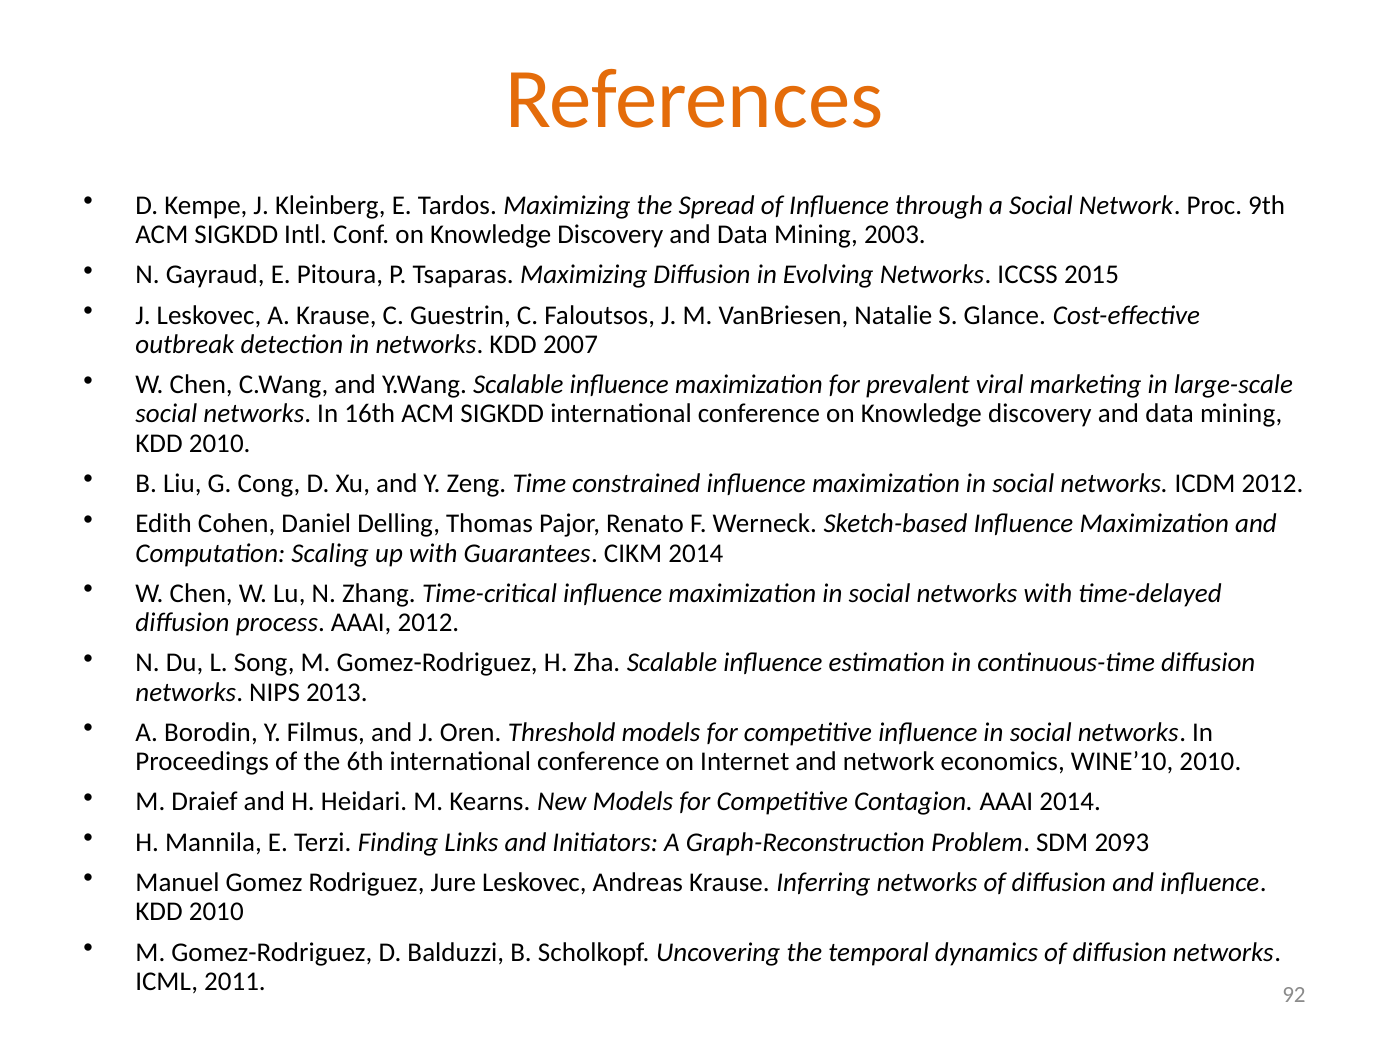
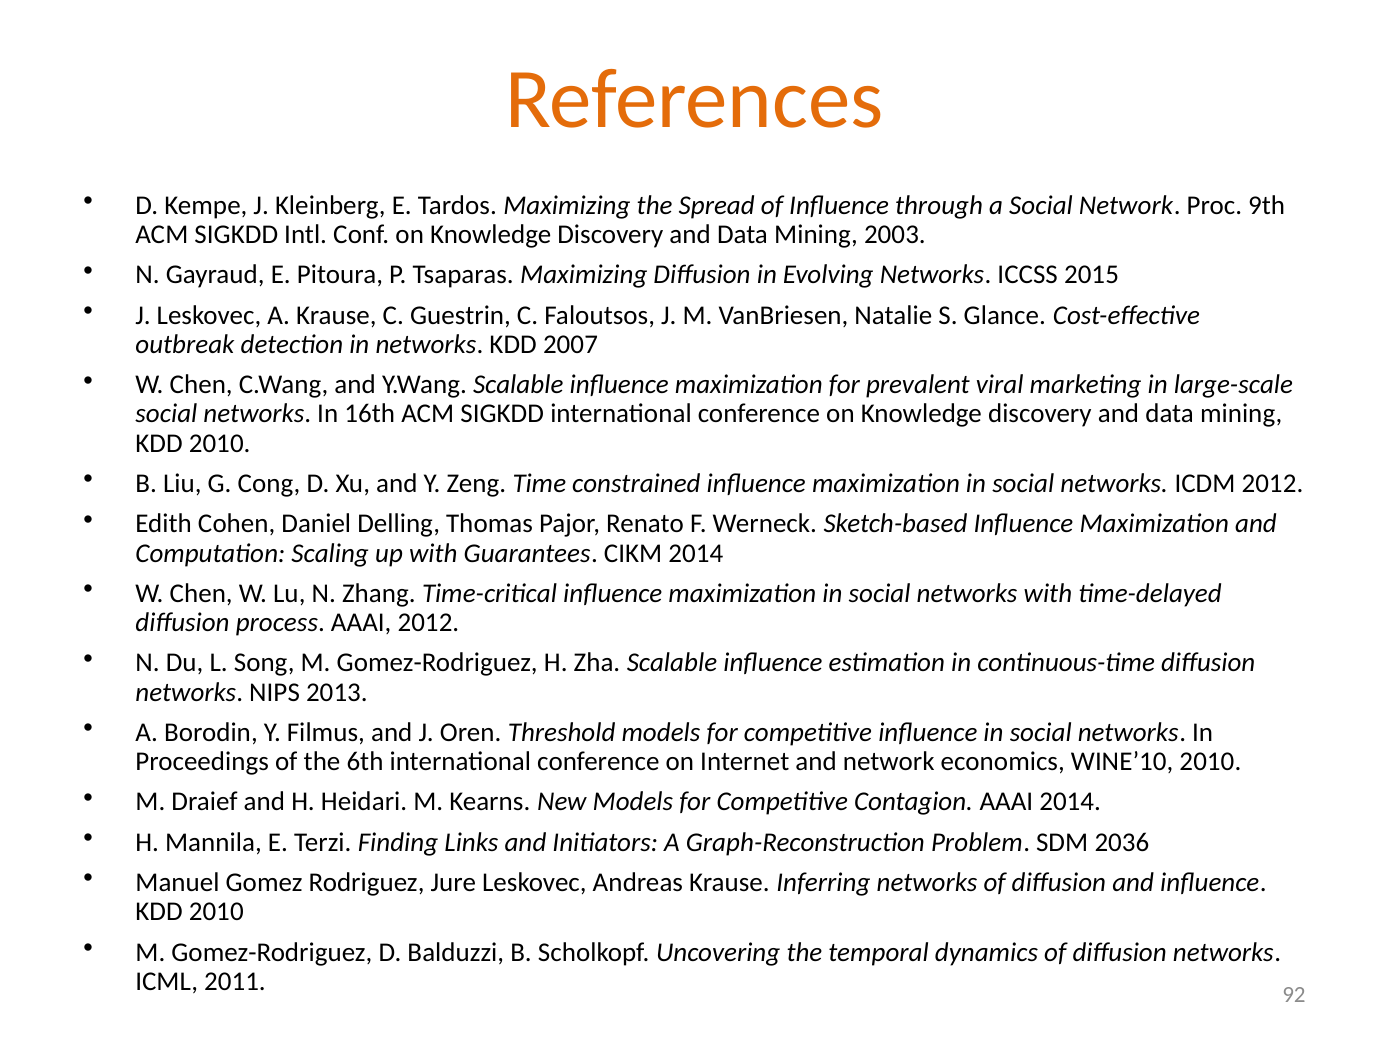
2093: 2093 -> 2036 (1122, 842)
